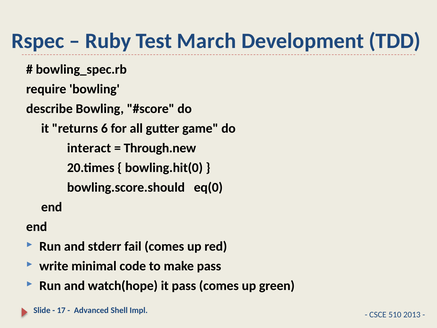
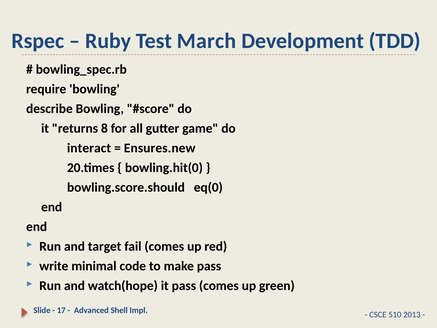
6: 6 -> 8 (104, 128)
Through.new: Through.new -> Ensures.new (160, 148)
stderr: stderr -> target (105, 246)
